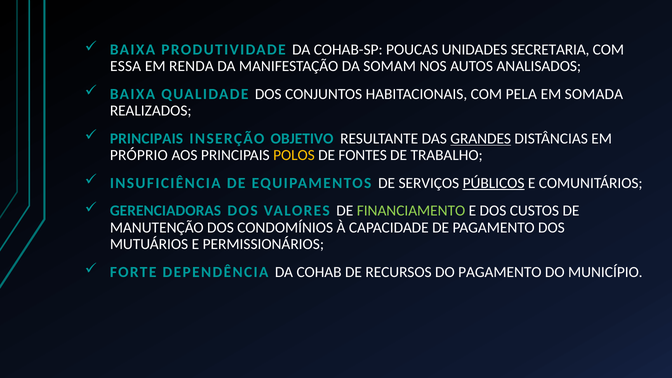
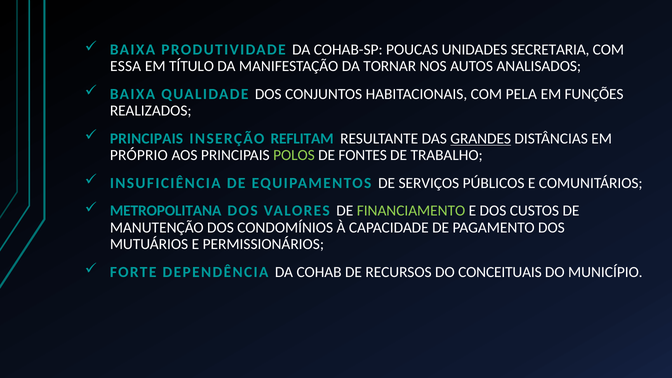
RENDA: RENDA -> TÍTULO (192, 66)
SOMAM: SOMAM -> TORNAR (390, 66)
SOMADA: SOMADA -> FUNÇÕES (594, 94)
OBJETIVO: OBJETIVO -> REFLITAM (302, 139)
POLOS colour: yellow -> light green (294, 155)
PÚBLICOS underline: present -> none (494, 183)
GERENCIADORAS: GERENCIADORAS -> METROPOLITANA (166, 211)
DO PAGAMENTO: PAGAMENTO -> CONCEITUAIS (500, 272)
